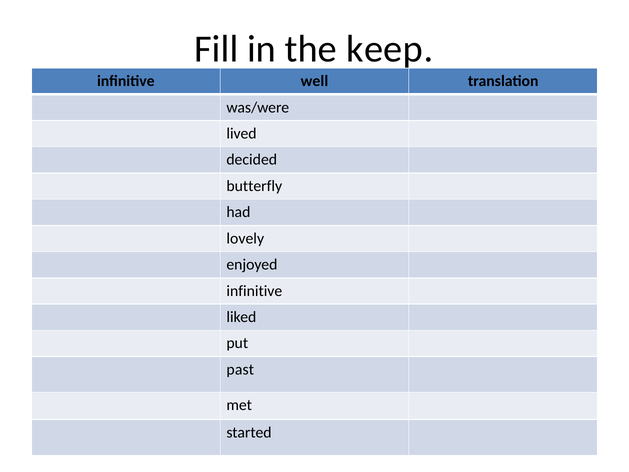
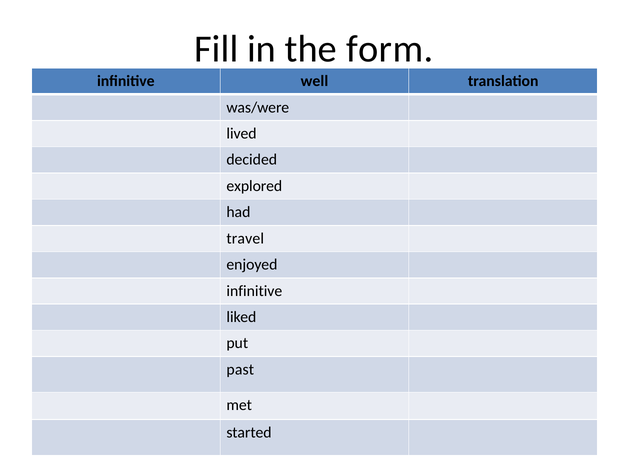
keep: keep -> form (390, 49)
butterfly: butterfly -> explored (254, 186)
lovely: lovely -> travel (245, 238)
